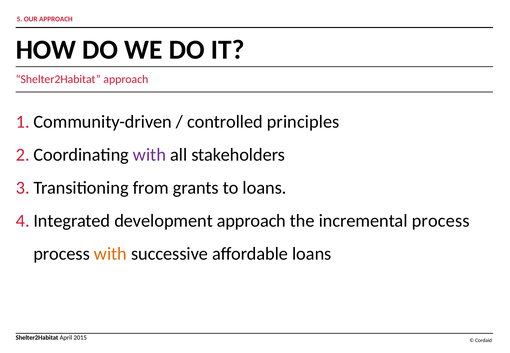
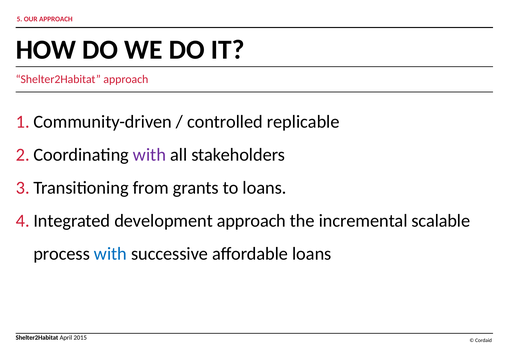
principles: principles -> replicable (303, 122)
incremental process: process -> scalable (441, 221)
with colour: orange -> blue (110, 254)
